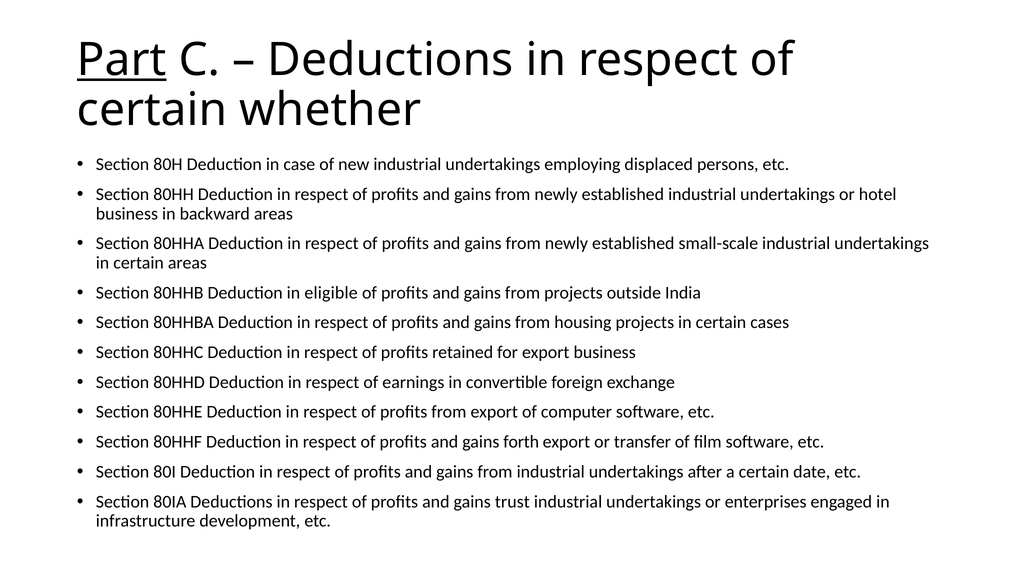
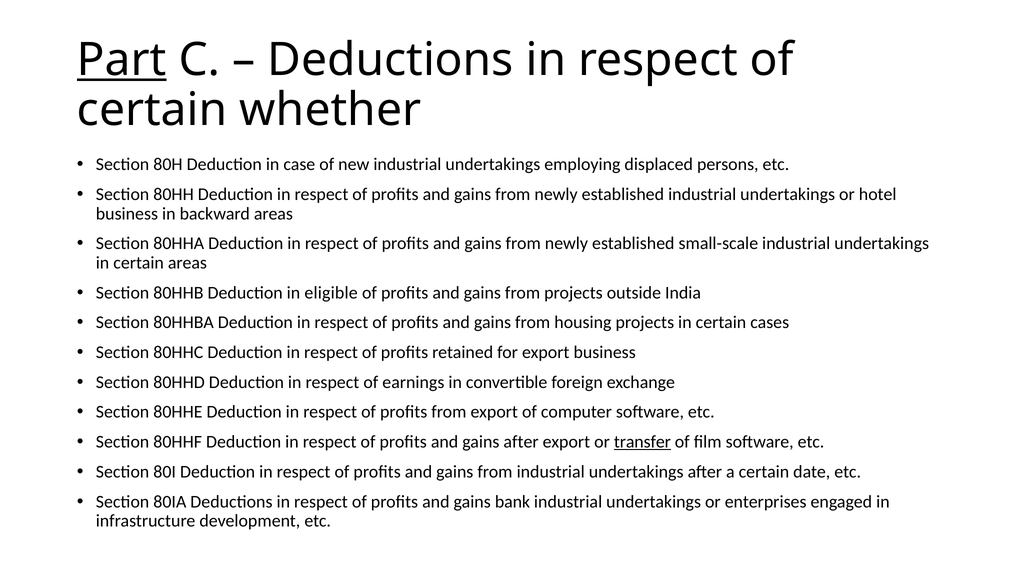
gains forth: forth -> after (521, 442)
transfer underline: none -> present (642, 442)
trust: trust -> bank (512, 501)
